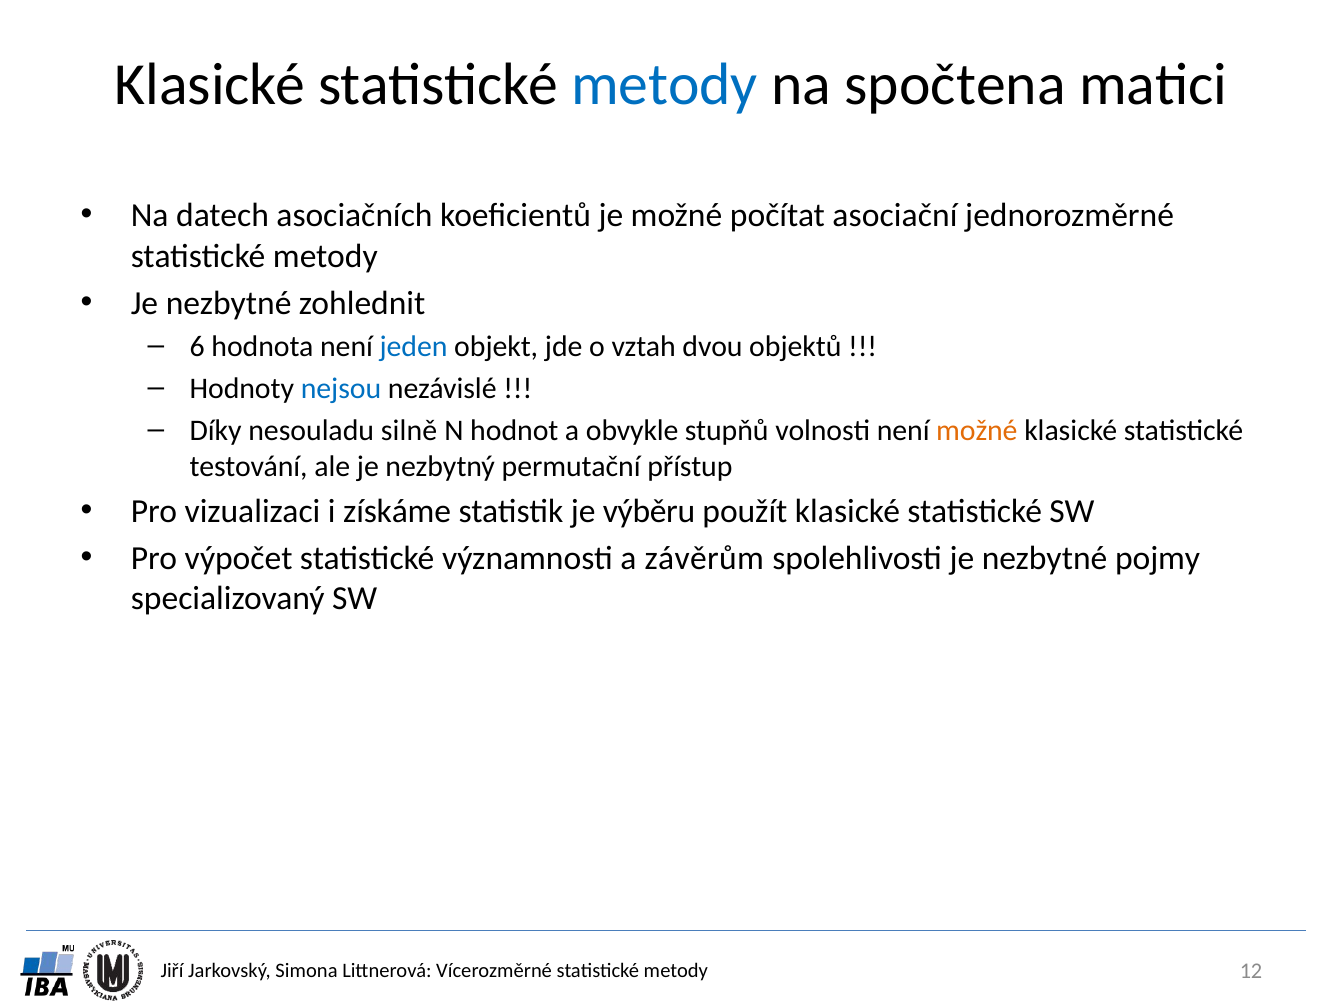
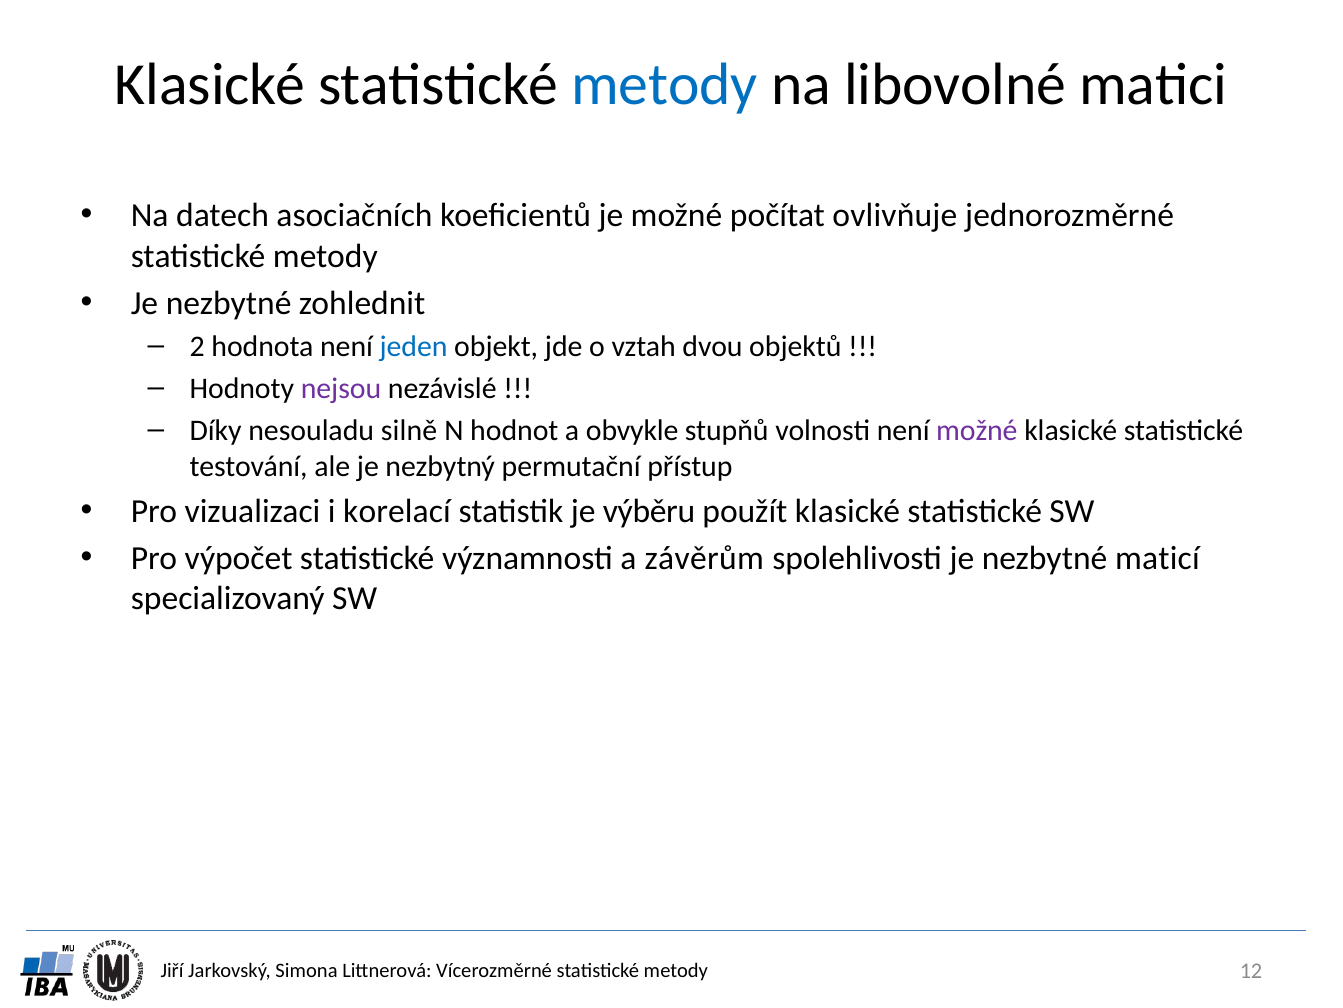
spočtena: spočtena -> libovolné (955, 85)
asociační: asociační -> ovlivňuje (895, 216)
6: 6 -> 2 (197, 347)
nejsou colour: blue -> purple (341, 388)
možné colour: orange -> purple (977, 430)
získáme: získáme -> korelací (397, 511)
pojmy: pojmy -> maticí (1157, 558)
